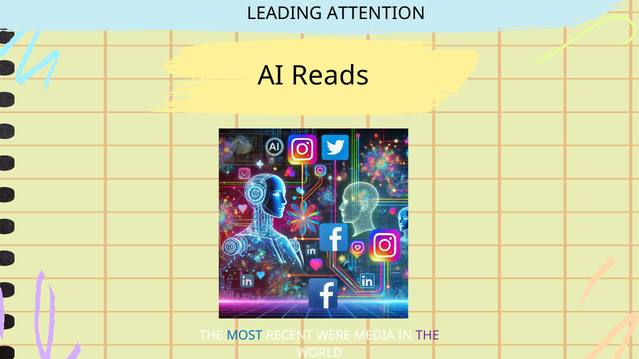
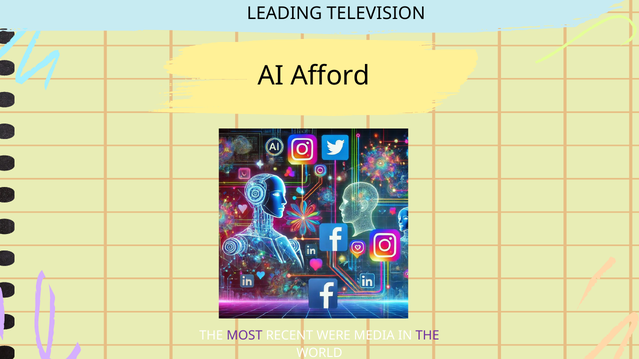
ATTENTION: ATTENTION -> TELEVISION (376, 13)
Reads: Reads -> Afford (330, 76)
MOST colour: blue -> purple (244, 336)
